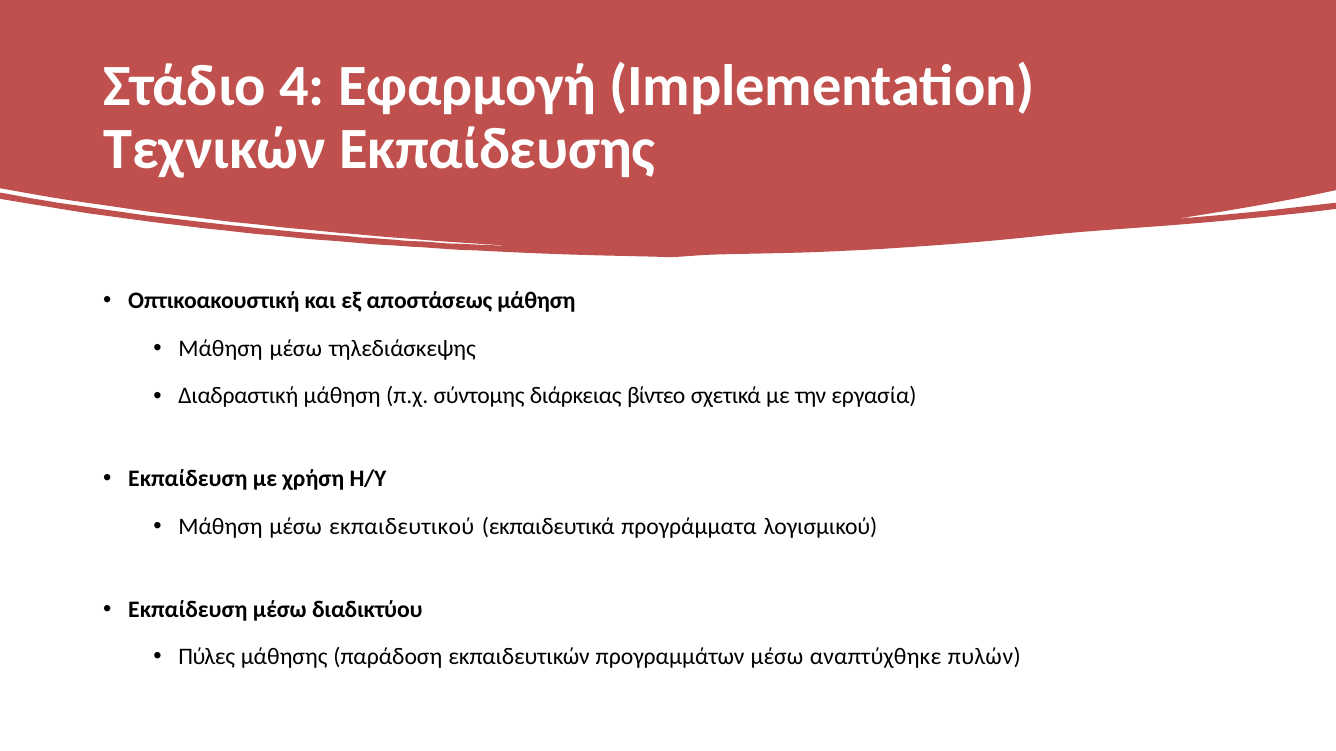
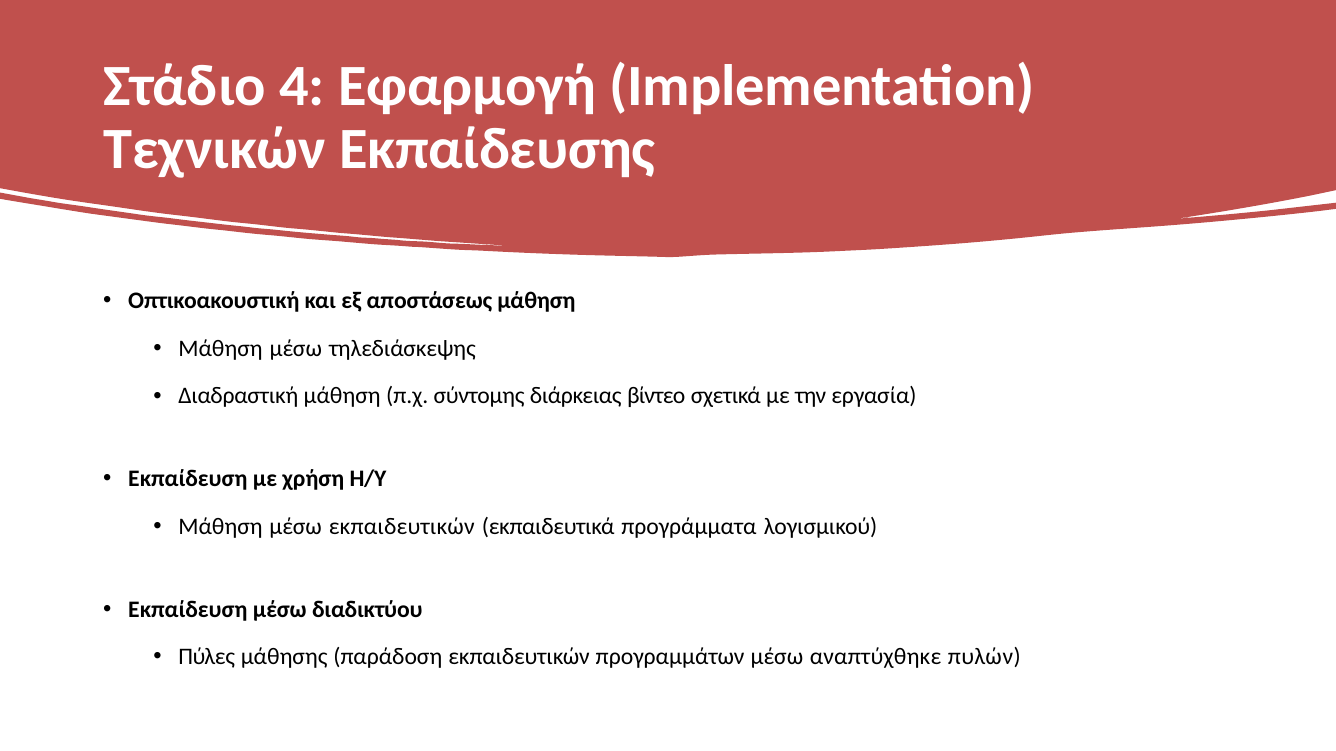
μέσω εκπαιδευτικού: εκπαιδευτικού -> εκπαιδευτικών (402, 527)
